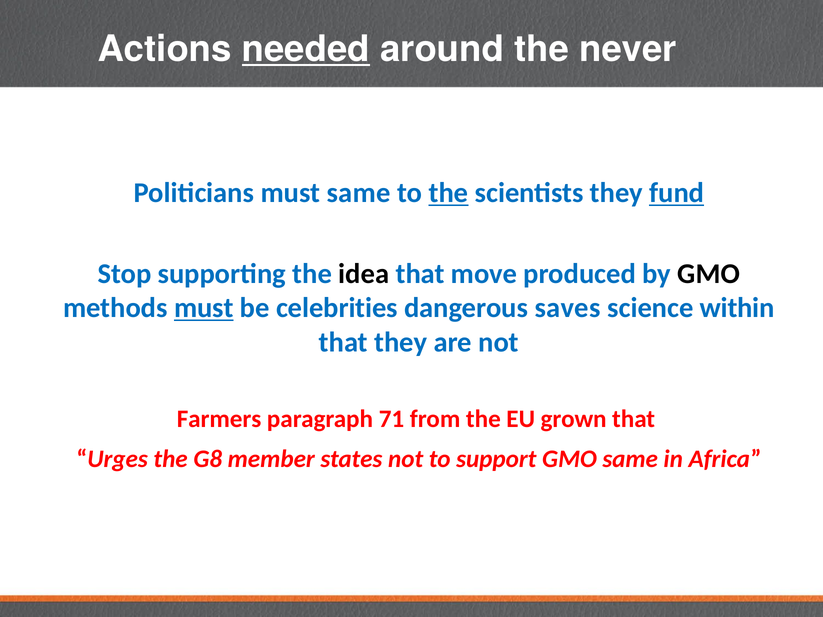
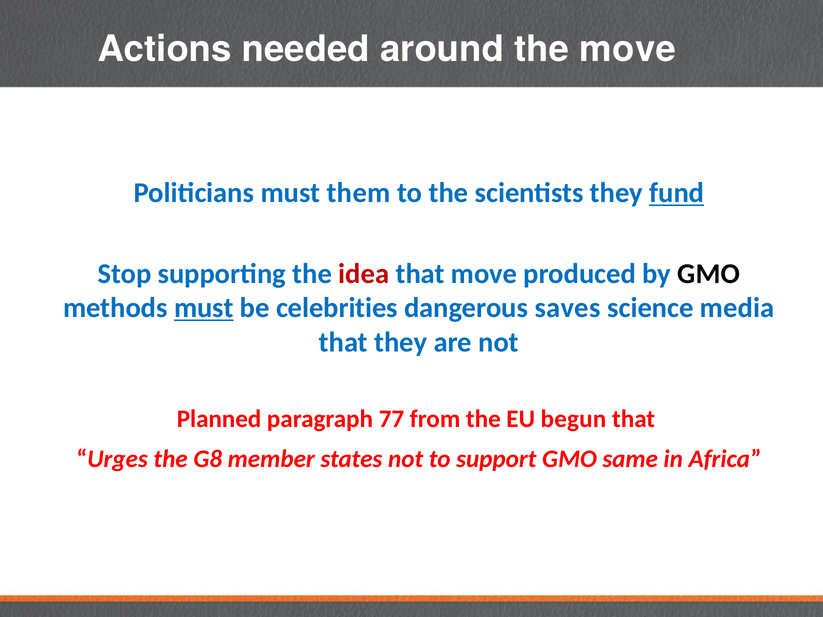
needed underline: present -> none (306, 49)
the never: never -> move (628, 49)
must same: same -> them (359, 193)
the underline: present -> none (448, 193)
idea colour: black -> red (364, 274)
within: within -> media (737, 308)
Farmers: Farmers -> Planned (219, 419)
71: 71 -> 77 (391, 419)
grown: grown -> begun (573, 419)
